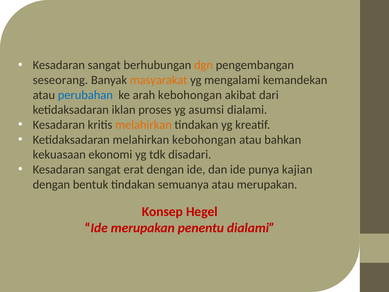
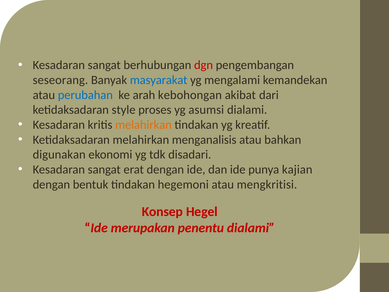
dgn colour: orange -> red (204, 65)
masyarakat colour: orange -> blue (159, 80)
iklan: iklan -> style (124, 110)
melahirkan kebohongan: kebohongan -> menganalisis (204, 140)
kekuasaan: kekuasaan -> digunakan (59, 154)
semuanya: semuanya -> hegemoni (183, 184)
atau merupakan: merupakan -> mengkritisi (267, 184)
